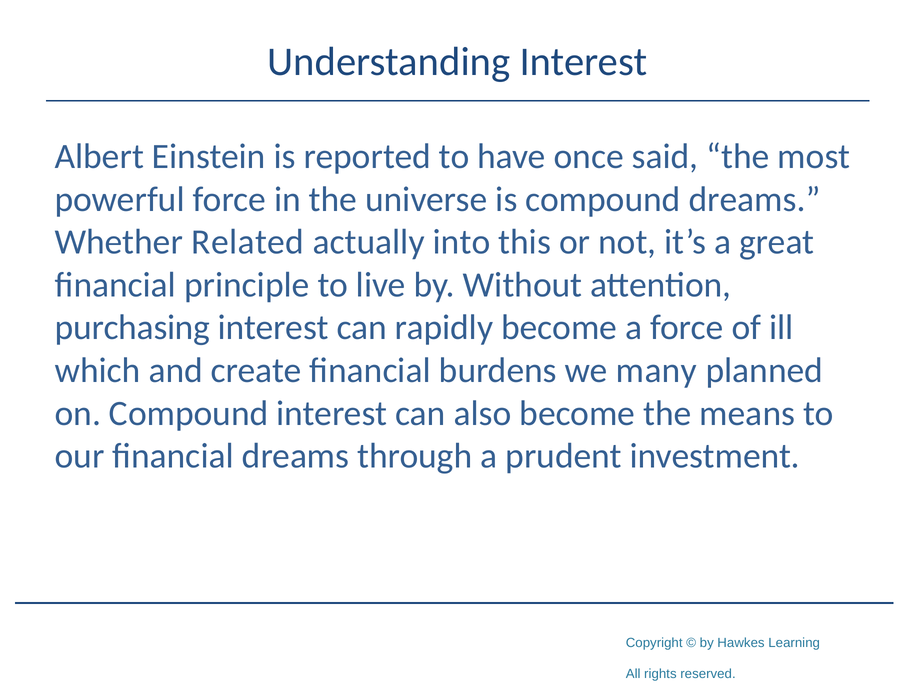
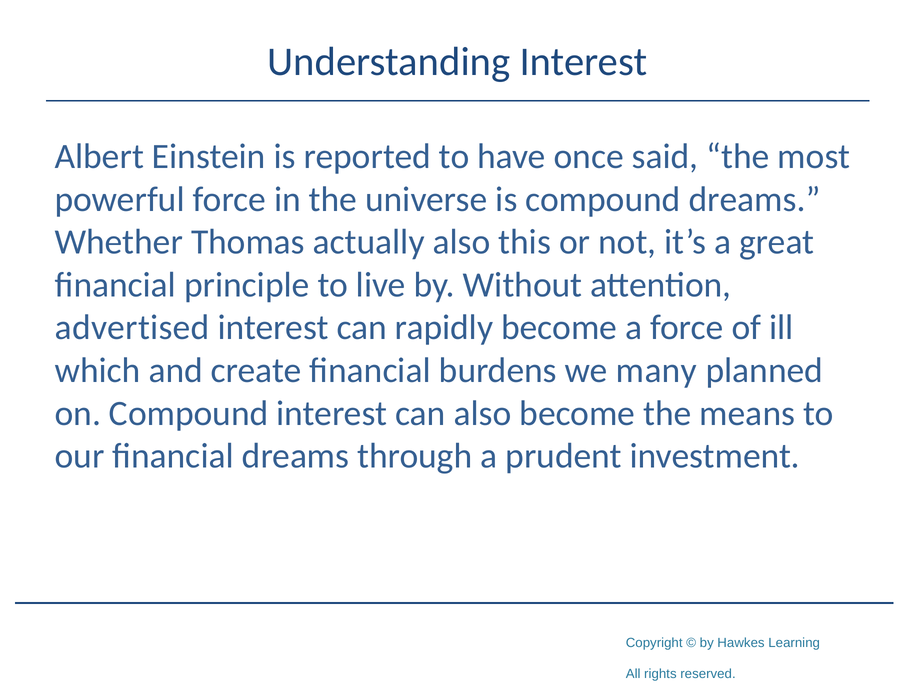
Related: Related -> Thomas (248, 242)
actually into: into -> also (462, 242)
purchasing: purchasing -> advertised (132, 327)
